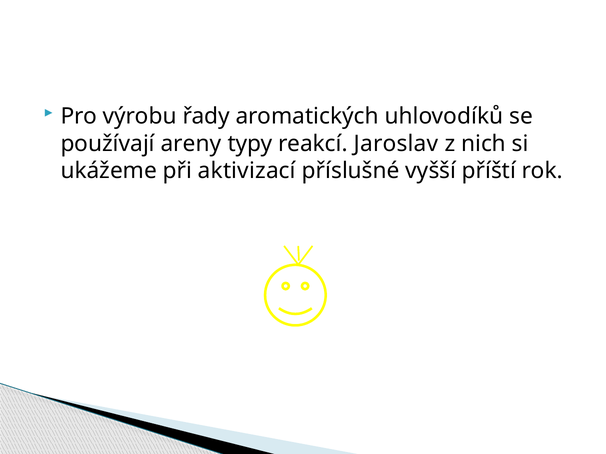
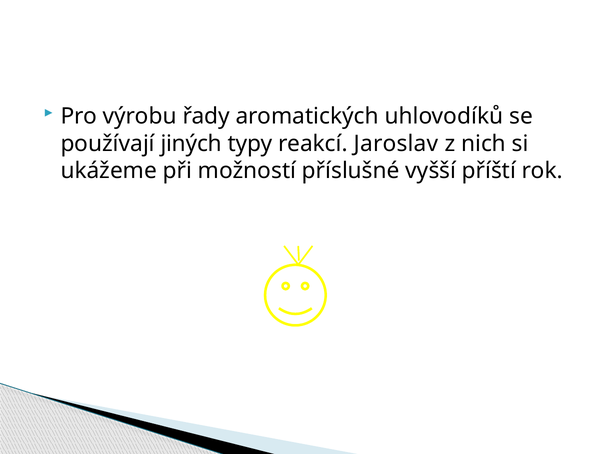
areny: areny -> jiných (191, 144)
aktivizací: aktivizací -> možností (247, 171)
